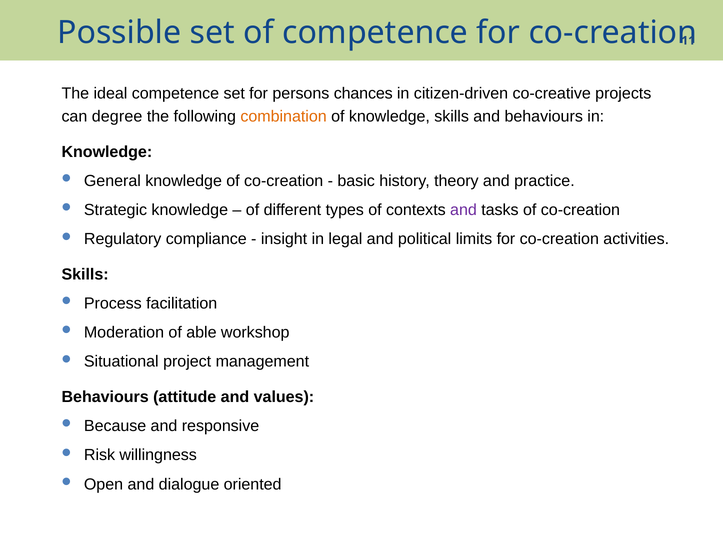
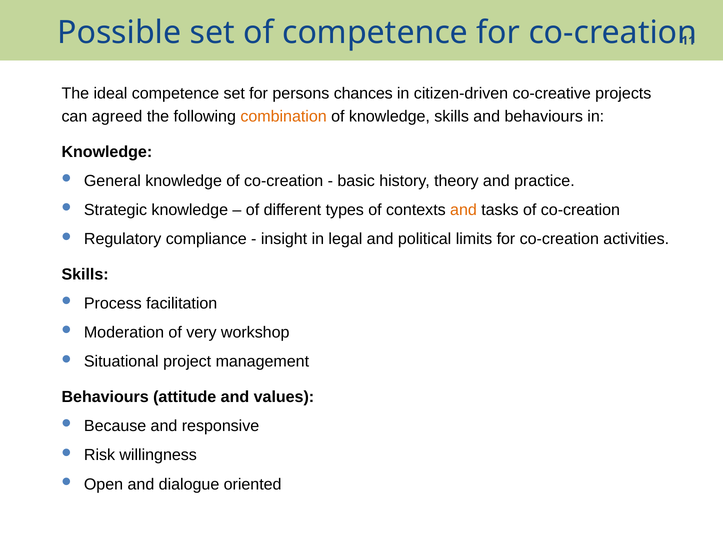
degree: degree -> agreed (117, 117)
and colour: purple -> orange (463, 210)
able: able -> very (201, 333)
